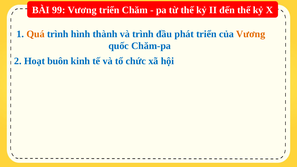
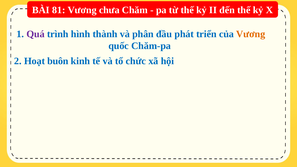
99: 99 -> 81 (59, 10)
Vương triển: triển -> chưa (109, 10)
Quá colour: orange -> purple (36, 34)
và trình: trình -> phân (143, 34)
